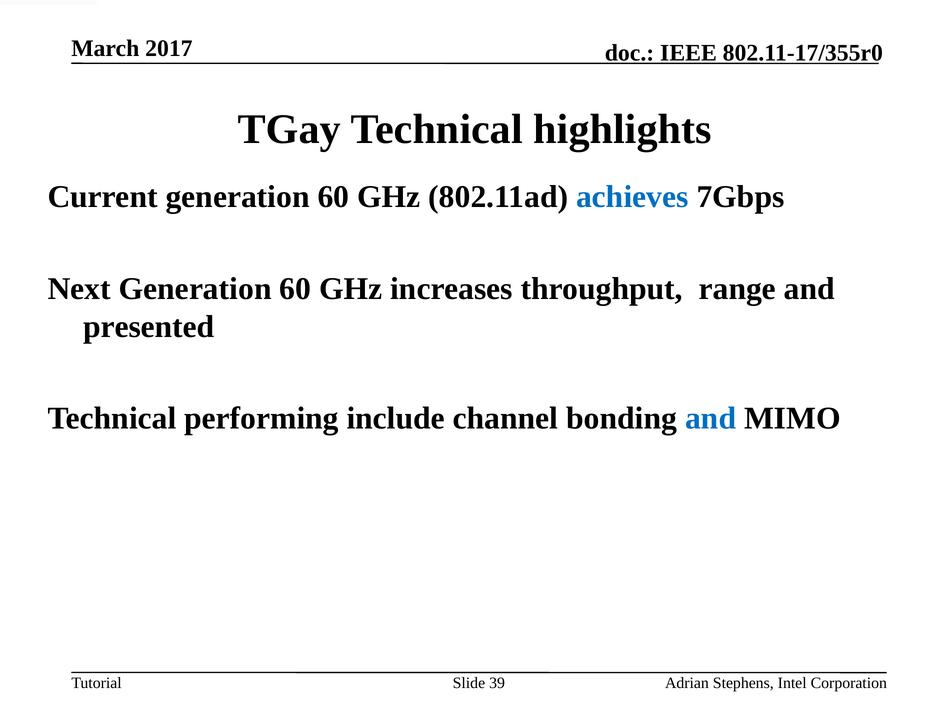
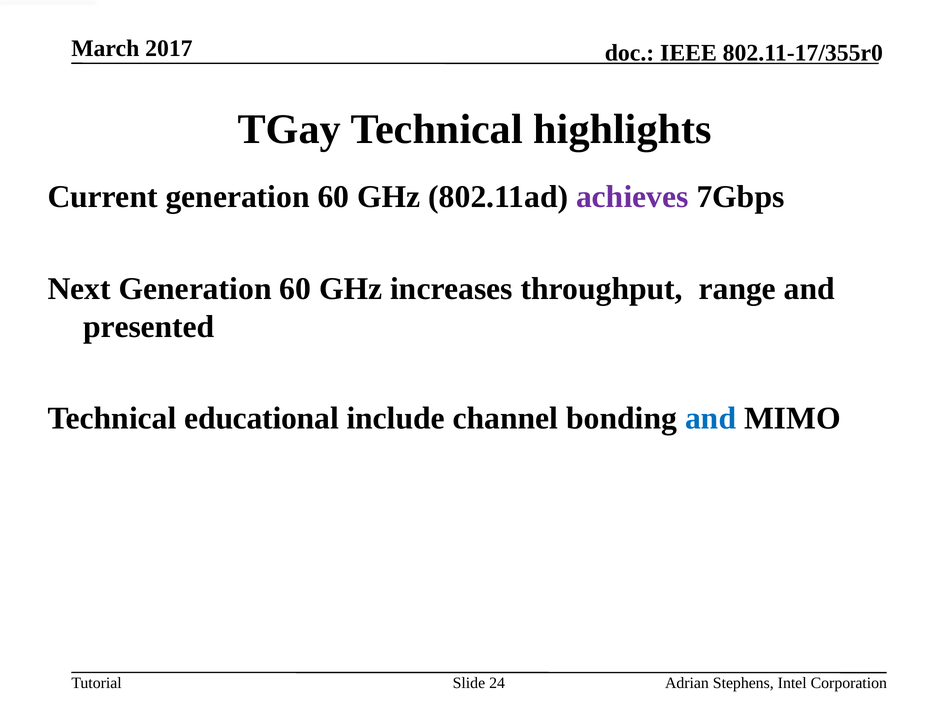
achieves colour: blue -> purple (632, 197)
performing: performing -> educational (262, 419)
39: 39 -> 24 (497, 683)
